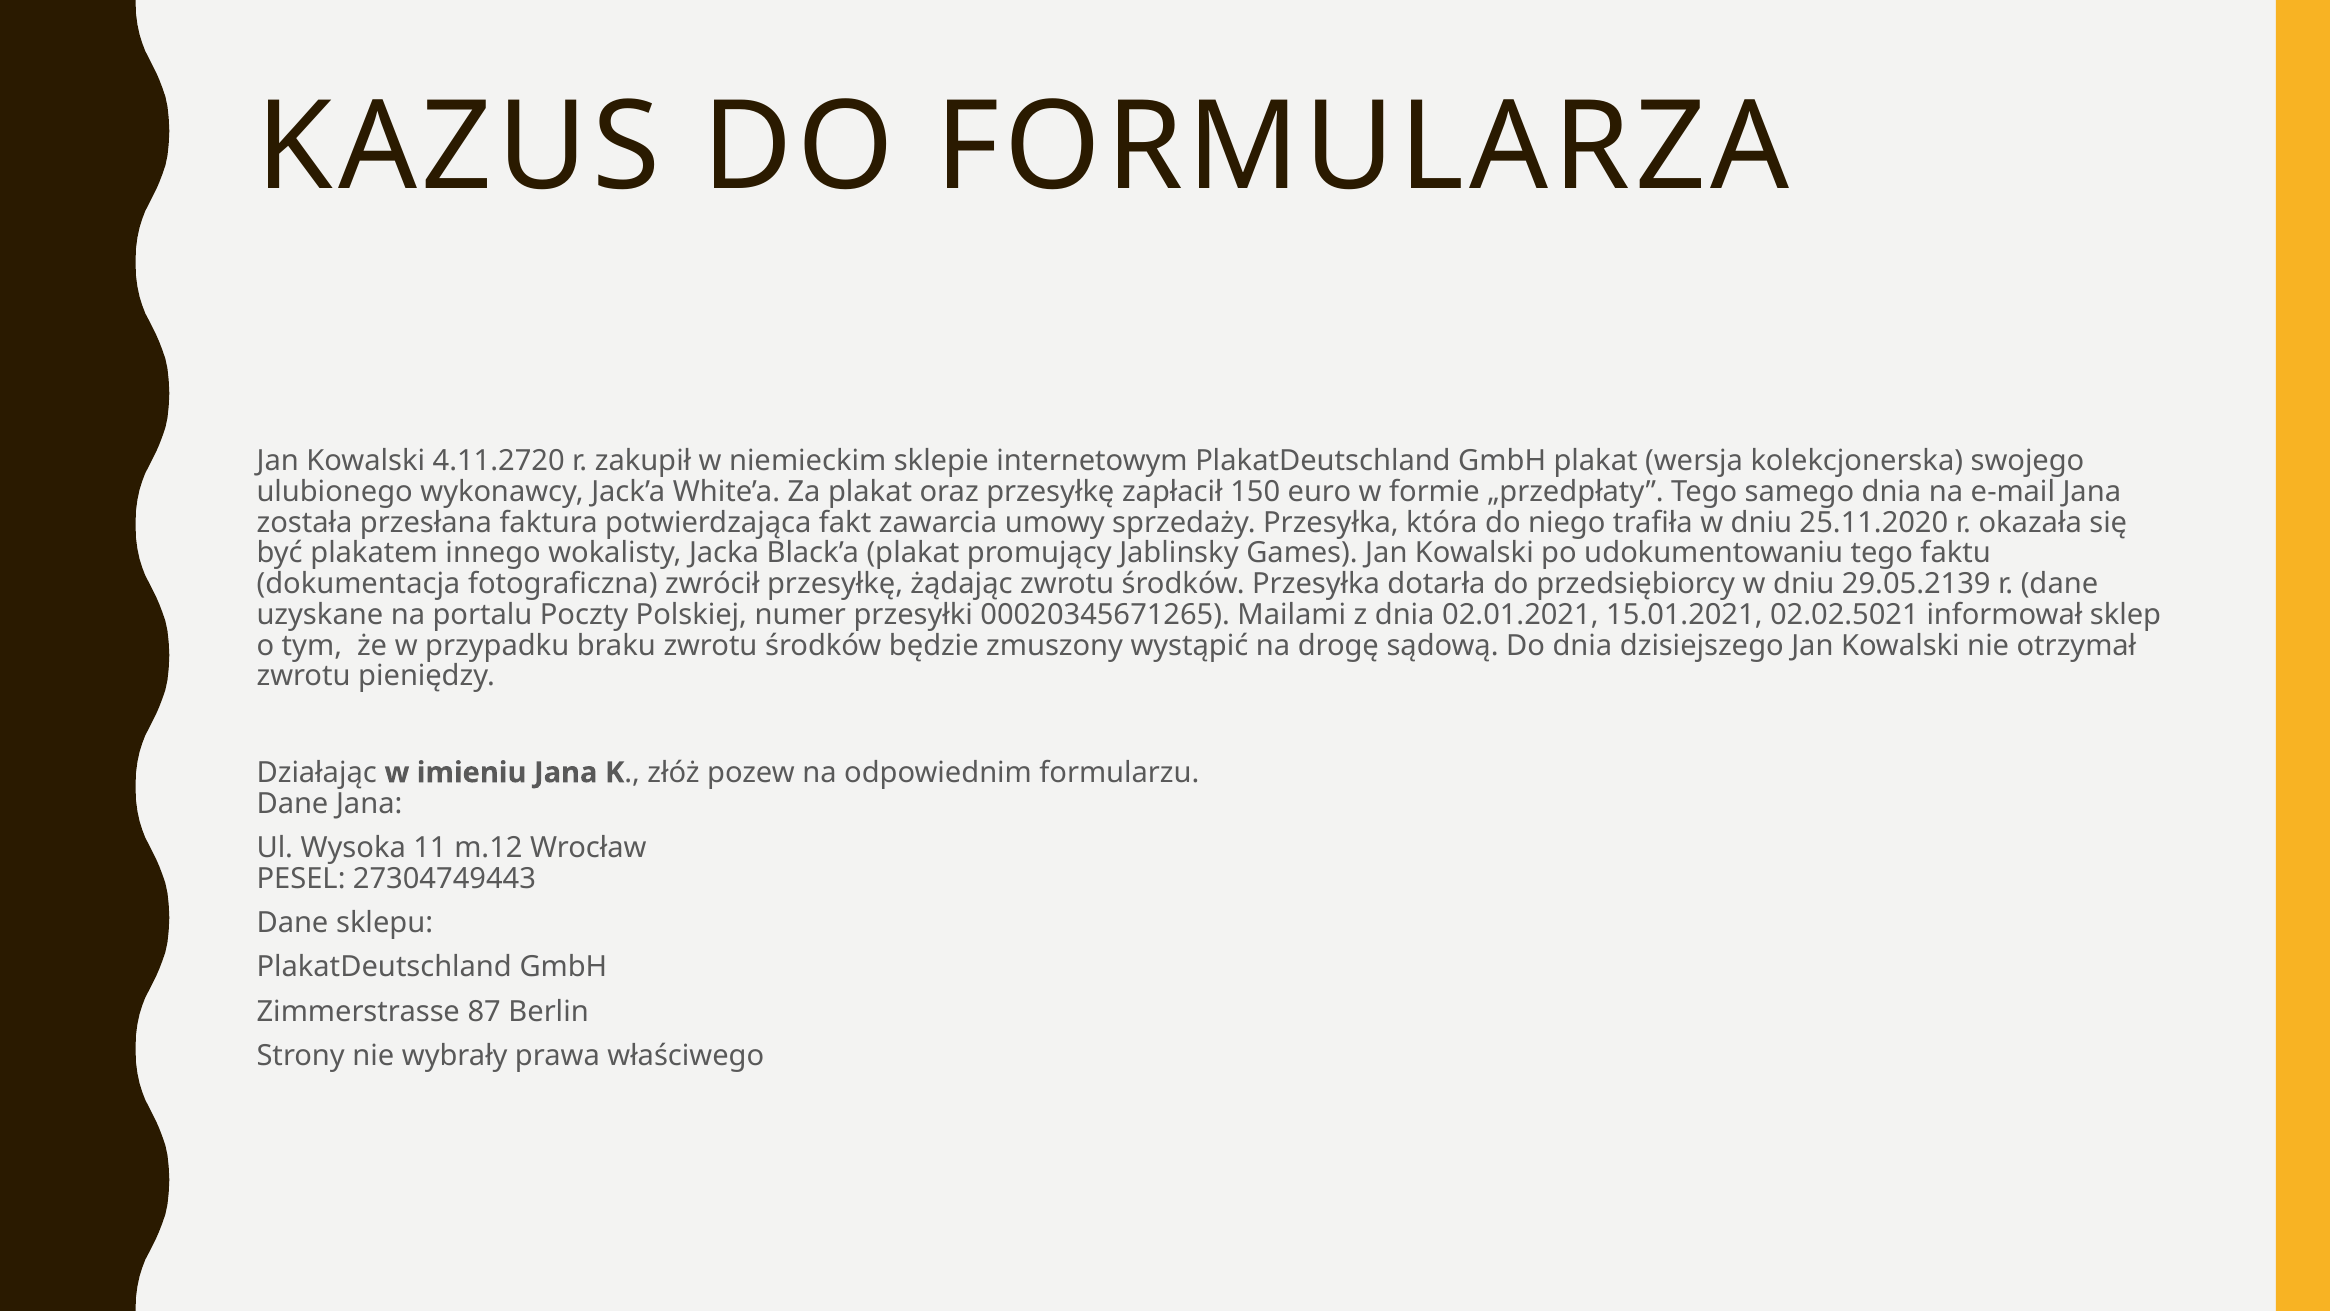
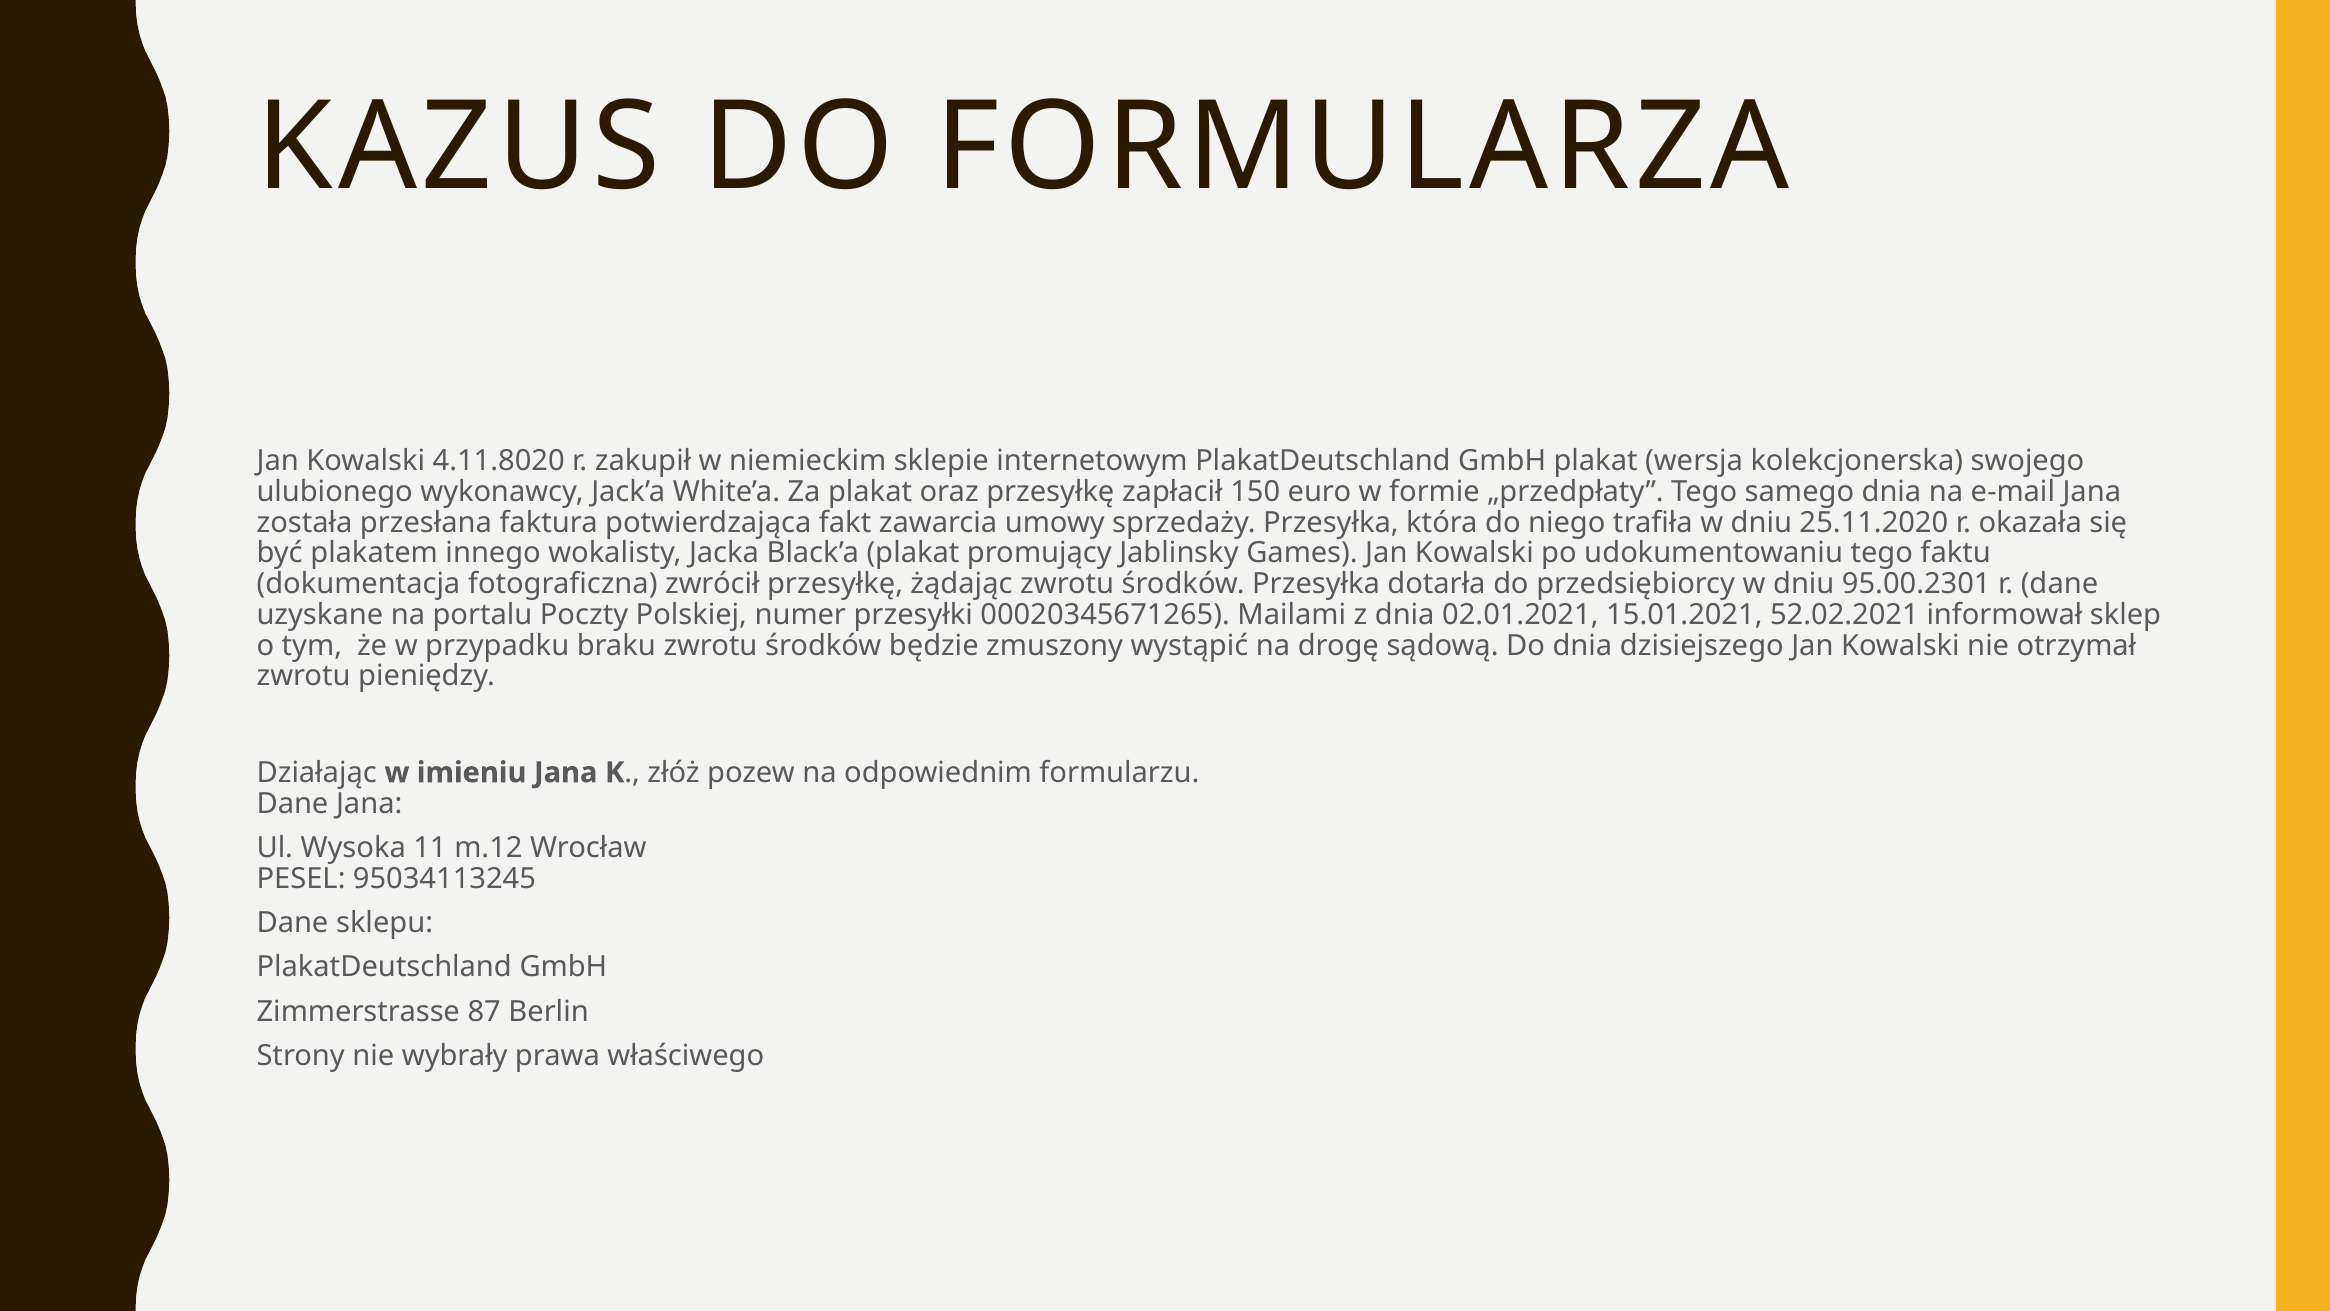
4.11.2720: 4.11.2720 -> 4.11.8020 (499, 461)
29.05.2139: 29.05.2139 -> 95.00.2301 (1916, 584)
02.02.5021: 02.02.5021 -> 52.02.2021 (1844, 615)
27304749443: 27304749443 -> 95034113245 (444, 878)
